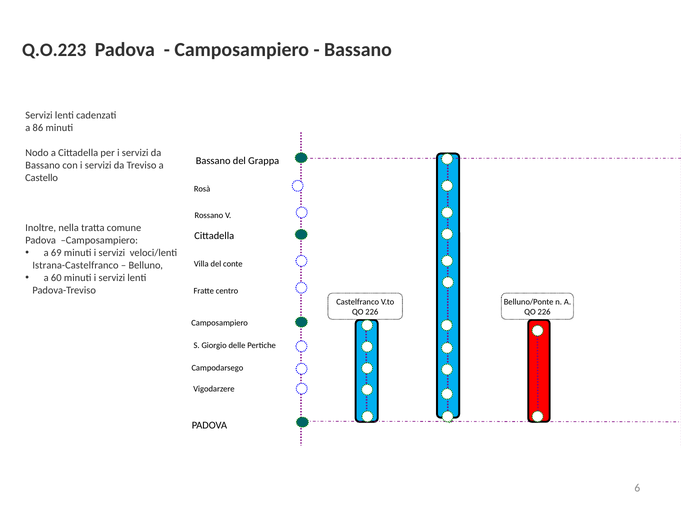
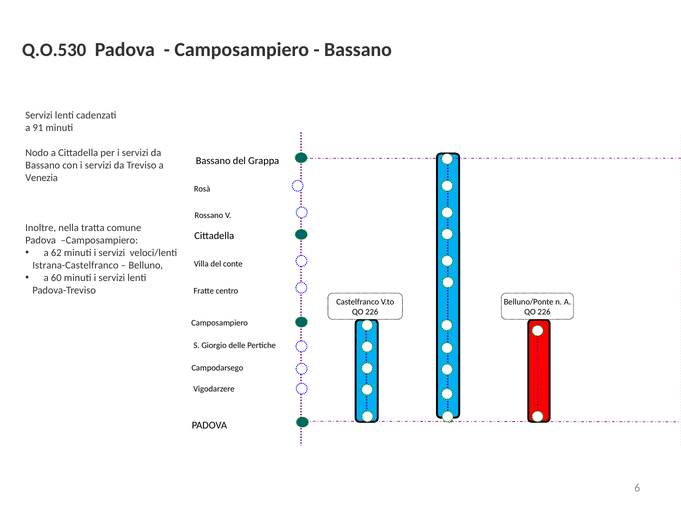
Q.O.223: Q.O.223 -> Q.O.530 (54, 50)
86: 86 -> 91 (38, 128)
Castello: Castello -> Venezia (42, 178)
69: 69 -> 62 (56, 253)
